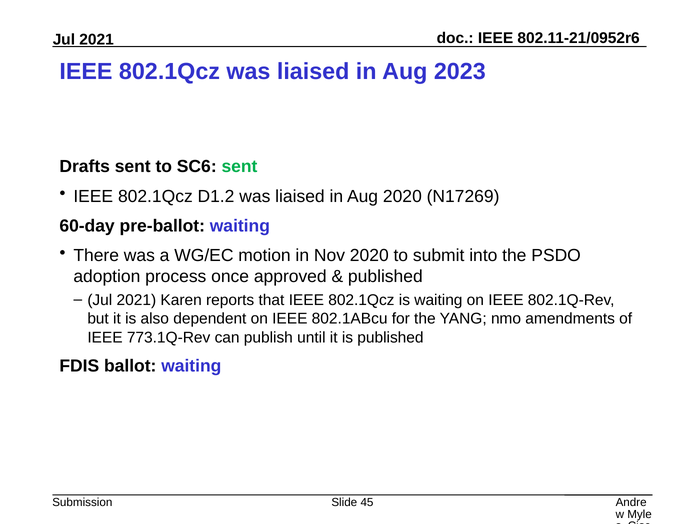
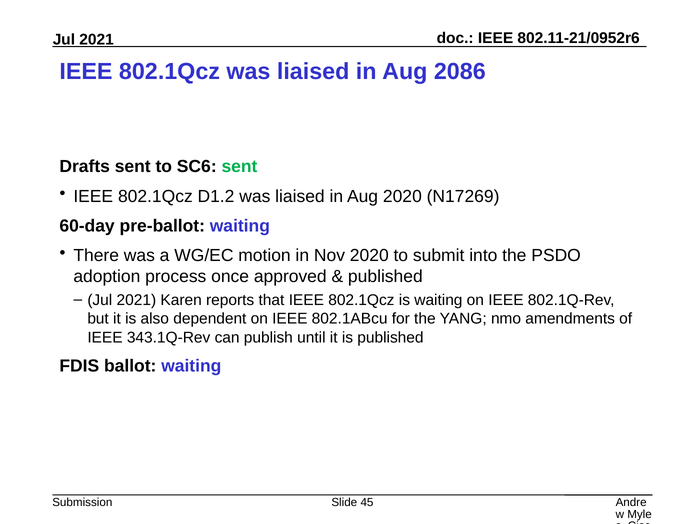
2023: 2023 -> 2086 (460, 72)
773.1Q-Rev: 773.1Q-Rev -> 343.1Q-Rev (169, 338)
